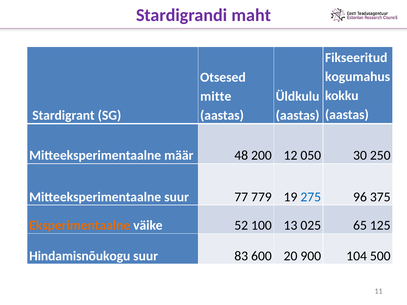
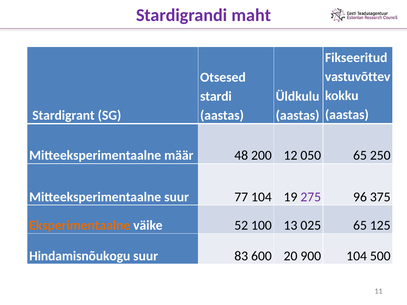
kogumahus: kogumahus -> vastuvõttev (358, 77)
mitte: mitte -> stardi (216, 97)
050 30: 30 -> 65 (360, 156)
77 779: 779 -> 104 (261, 197)
275 colour: blue -> purple (311, 197)
